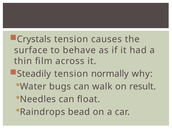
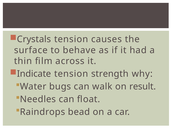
Steadily: Steadily -> Indicate (34, 74)
normally: normally -> strength (110, 74)
